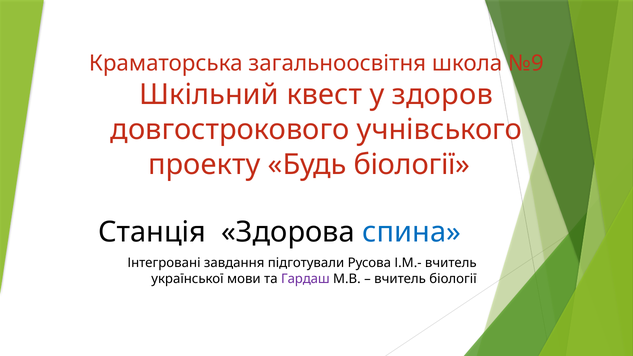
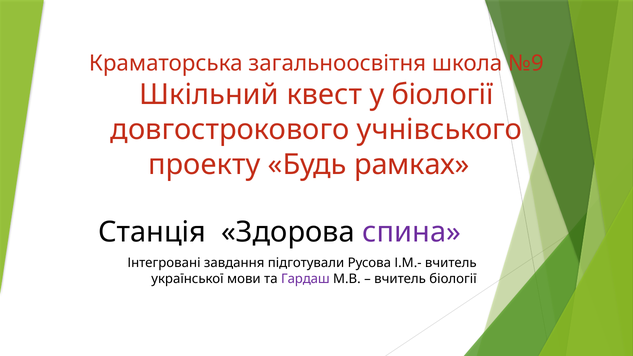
у здоров: здоров -> біології (443, 95)
Будь біології: біології -> рамках (412, 164)
спина colour: blue -> purple (412, 232)
